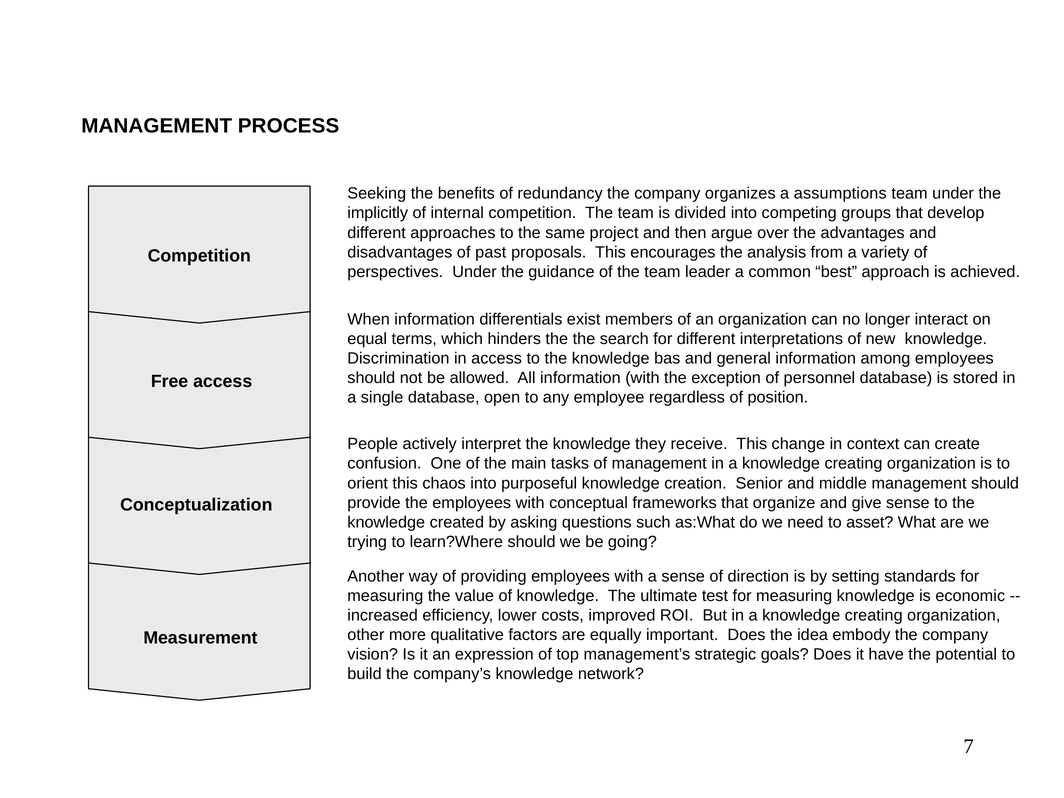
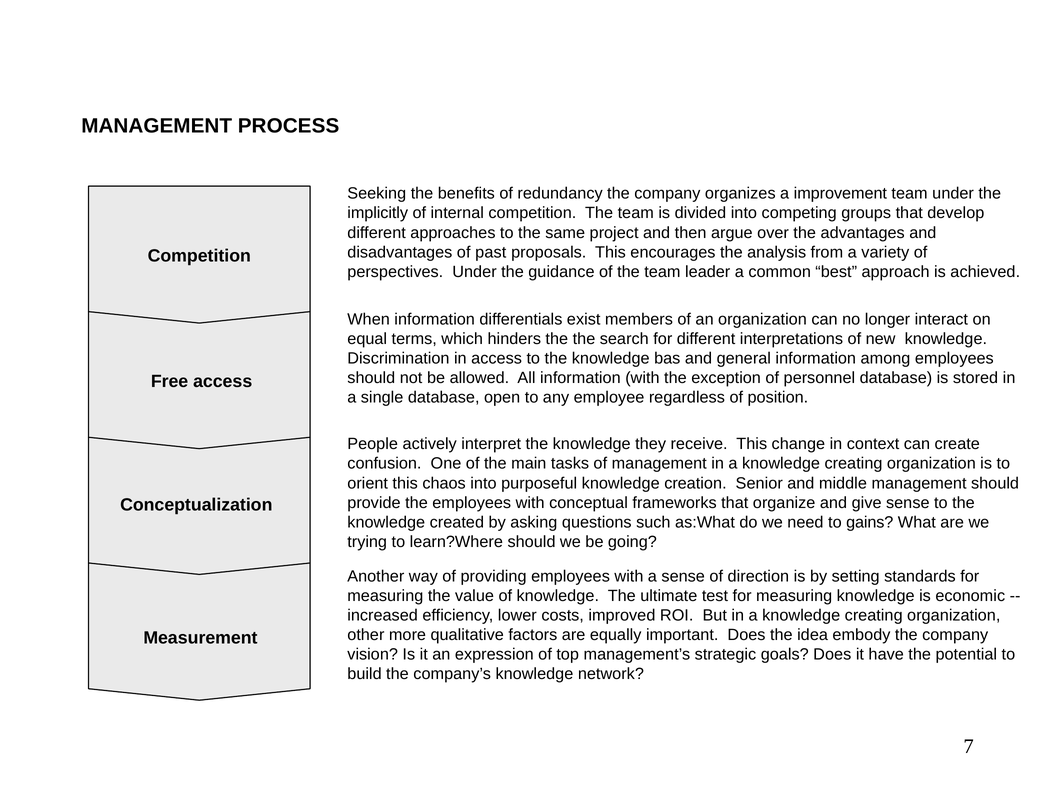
assumptions: assumptions -> improvement (840, 194)
asset: asset -> gains (870, 522)
